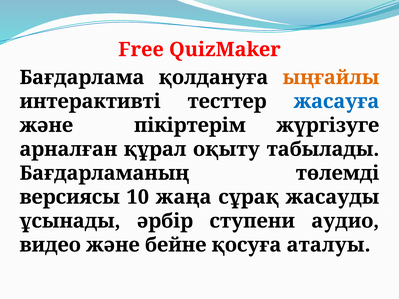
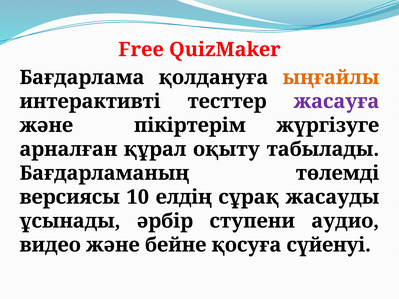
жасауға colour: blue -> purple (336, 101)
жаңа: жаңа -> елдің (184, 197)
аталуы: аталуы -> сүйенуі (329, 245)
